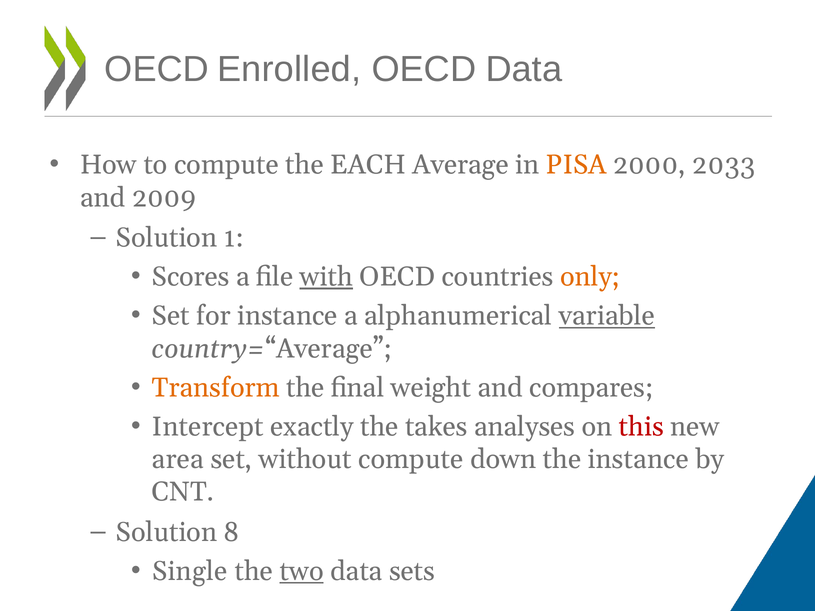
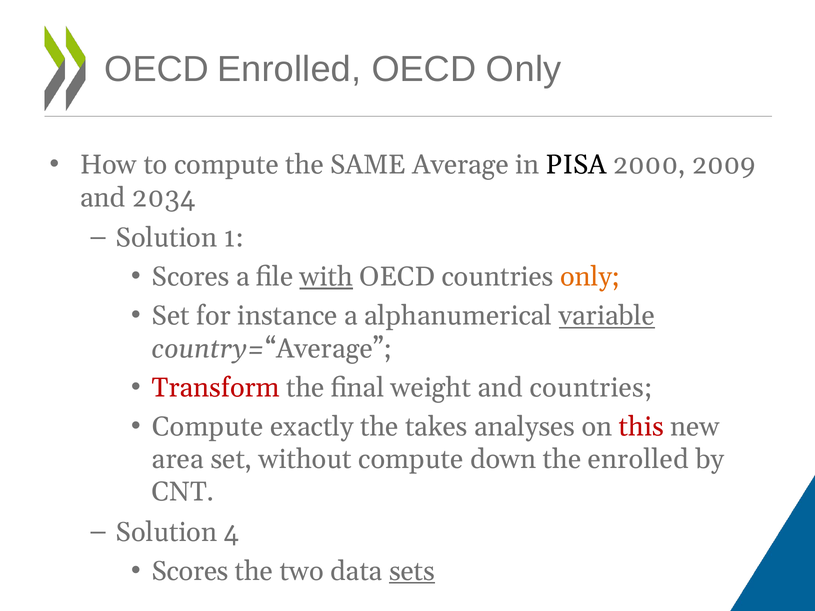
OECD Data: Data -> Only (524, 69)
EACH: EACH -> SAME (368, 165)
PISA colour: orange -> black (576, 165)
2033: 2033 -> 2009 (724, 165)
2009: 2009 -> 2034 (164, 198)
Transform colour: orange -> red (216, 388)
and compares: compares -> countries (591, 388)
Intercept: Intercept -> Compute (208, 427)
the instance: instance -> enrolled (638, 460)
8: 8 -> 4 (231, 532)
Single: Single -> Scores (190, 571)
two underline: present -> none (302, 571)
sets underline: none -> present (412, 571)
